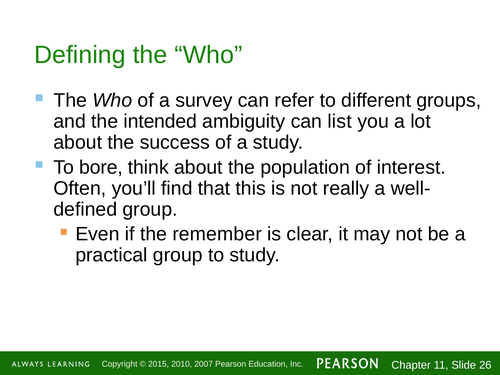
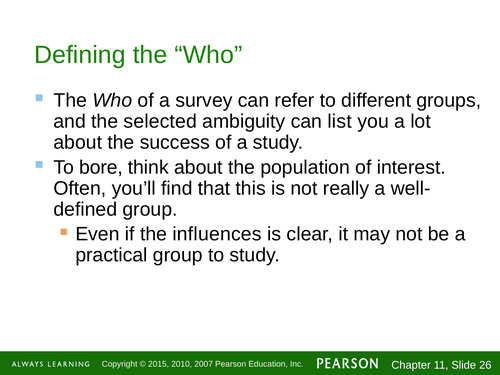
intended: intended -> selected (160, 121)
remember: remember -> influences (217, 234)
